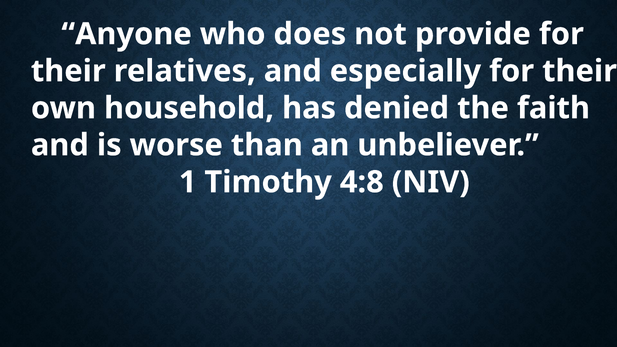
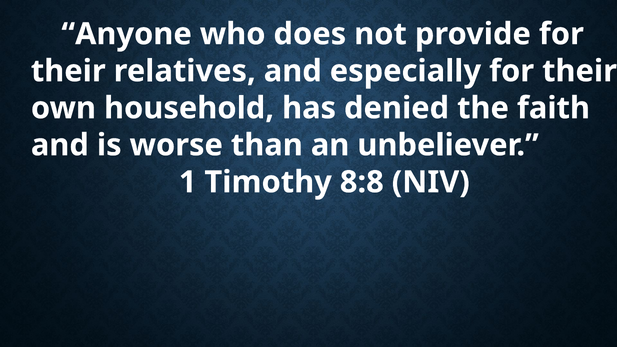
4:8: 4:8 -> 8:8 (362, 182)
